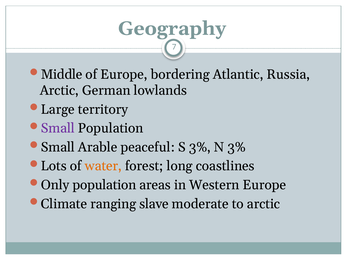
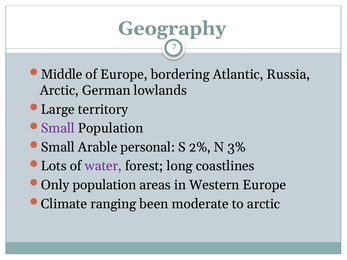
peaceful: peaceful -> personal (148, 147)
S 3%: 3% -> 2% (200, 147)
water colour: orange -> purple (103, 166)
slave: slave -> been (154, 204)
